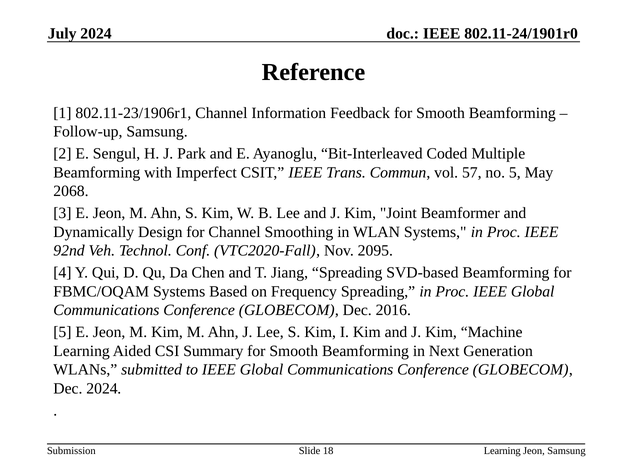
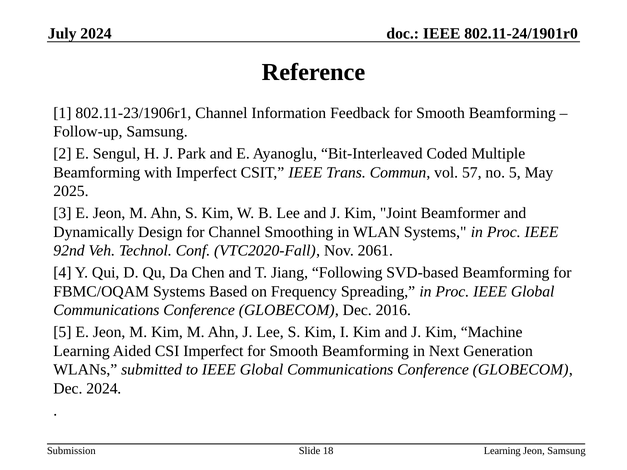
2068: 2068 -> 2025 (71, 191)
2095: 2095 -> 2061 (375, 251)
Jiang Spreading: Spreading -> Following (347, 273)
CSI Summary: Summary -> Imperfect (213, 351)
